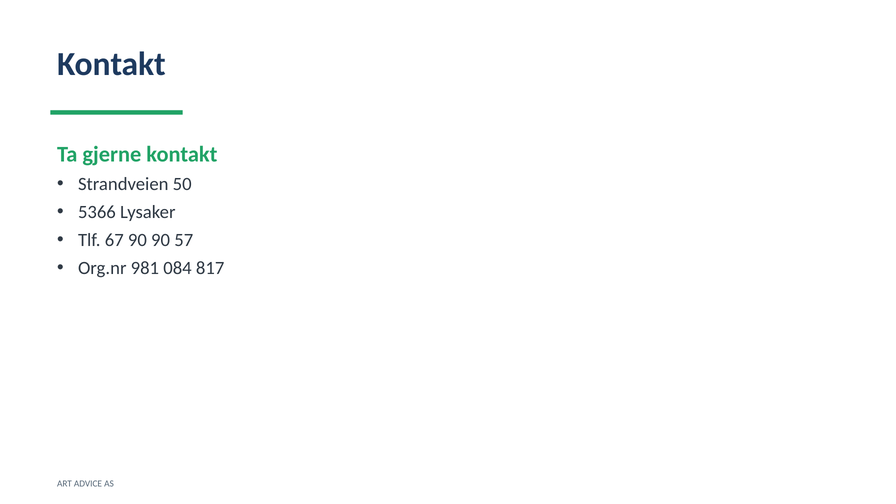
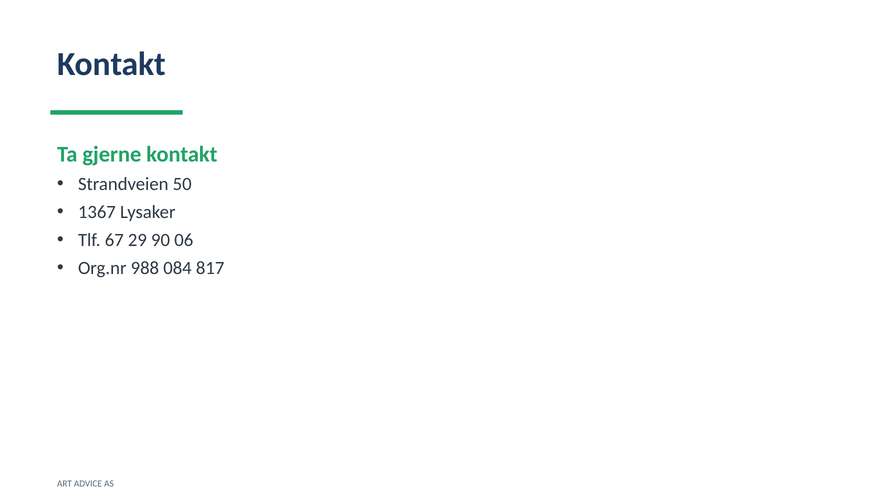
5366: 5366 -> 1367 (97, 212)
67 90: 90 -> 29 (137, 240)
57: 57 -> 06 (184, 240)
981: 981 -> 988 (145, 268)
